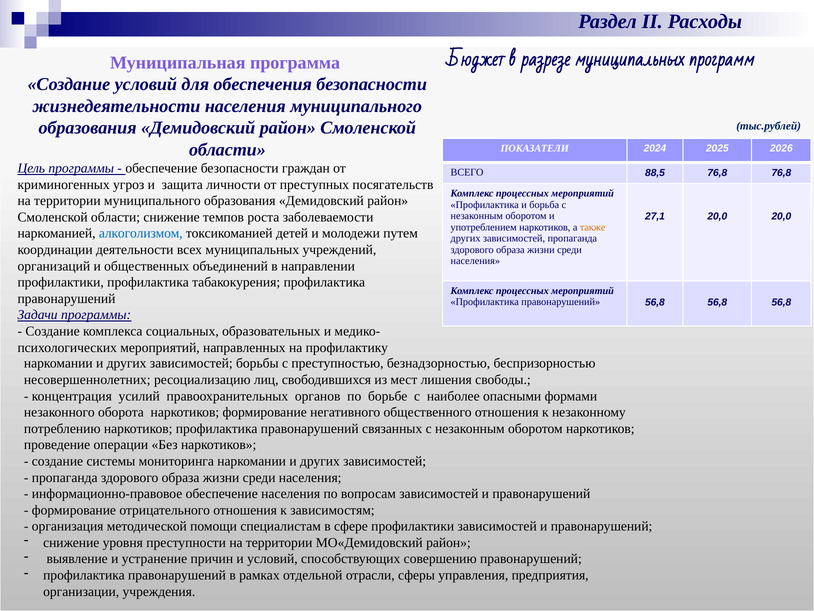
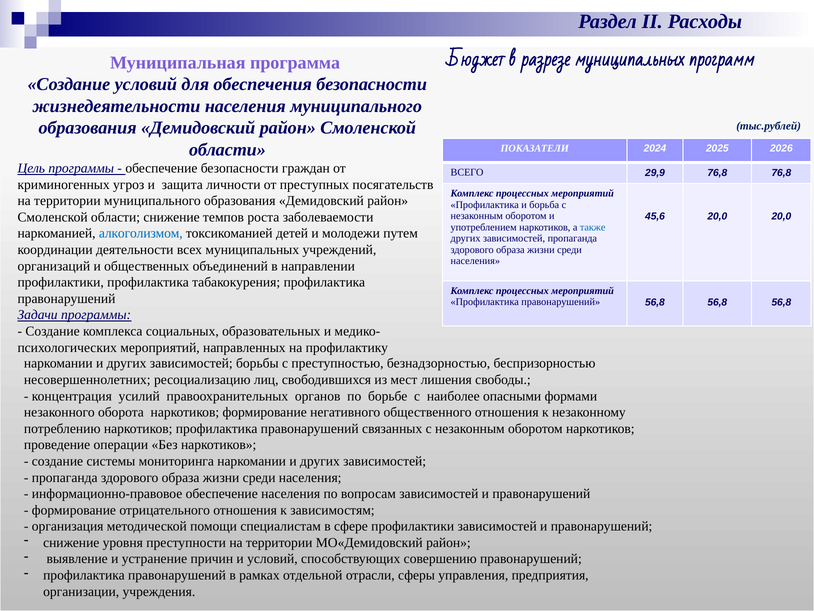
88,5: 88,5 -> 29,9 (655, 173)
27,1: 27,1 -> 45,6 (655, 216)
также colour: orange -> blue (593, 227)
